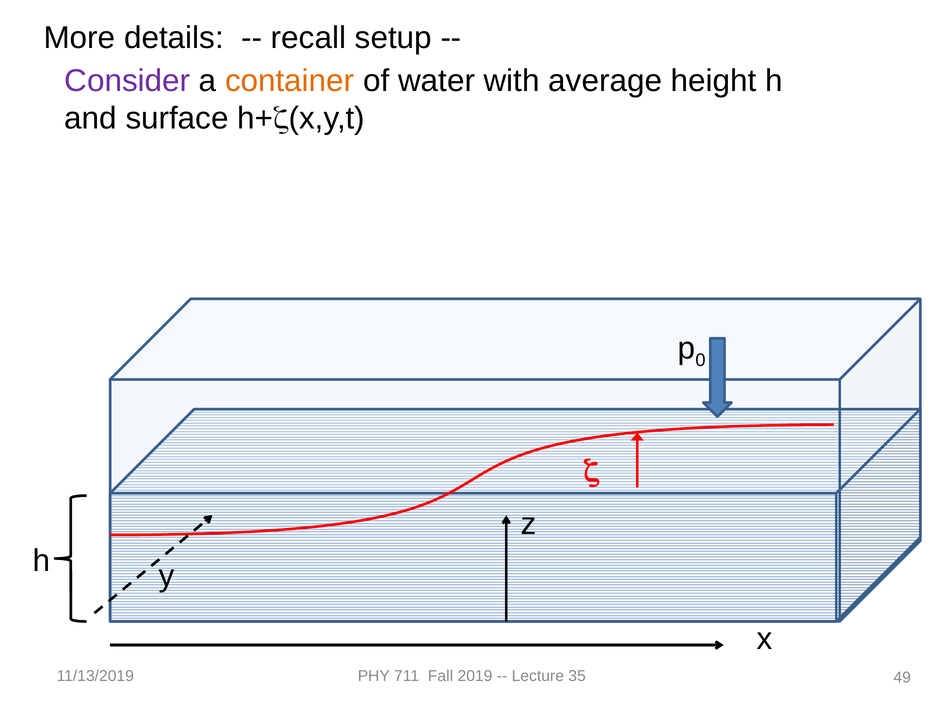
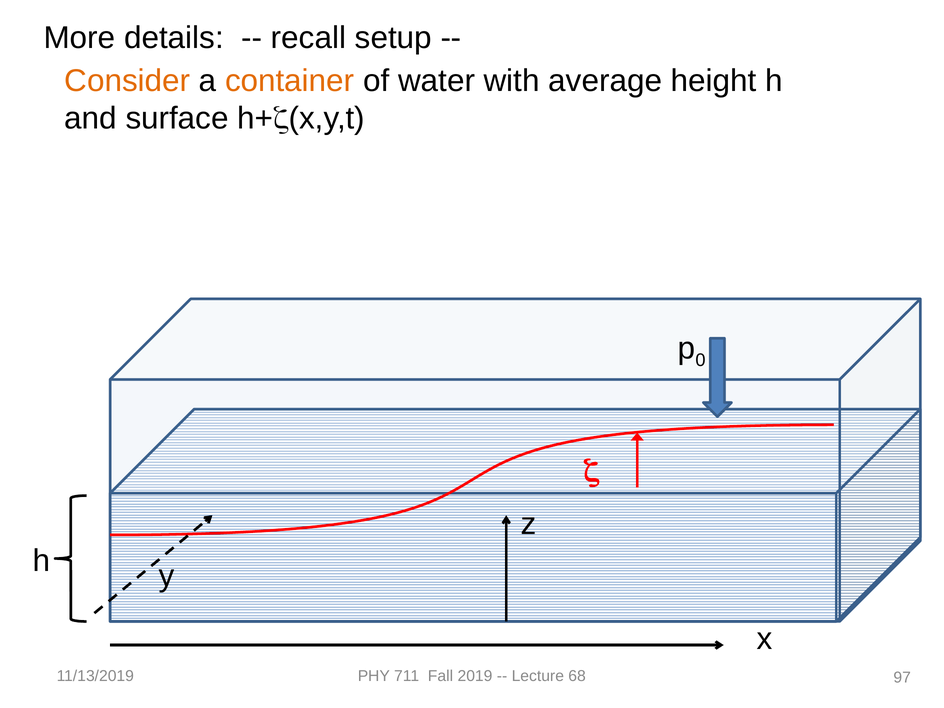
Consider colour: purple -> orange (127, 81)
35: 35 -> 68 (577, 676)
49: 49 -> 97 (902, 678)
